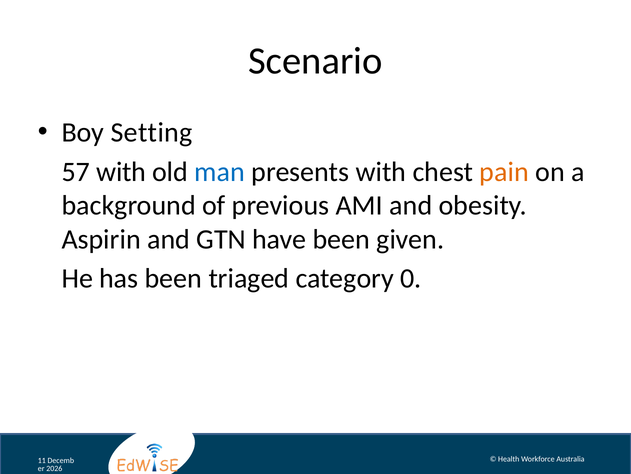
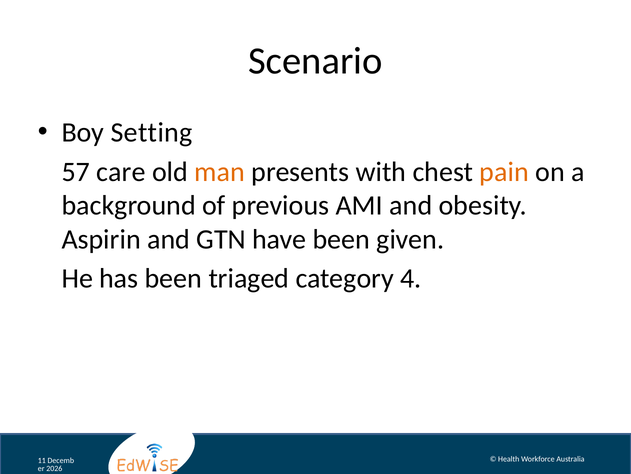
57 with: with -> care (121, 172)
man colour: blue -> orange (220, 172)
0: 0 -> 4 (411, 278)
